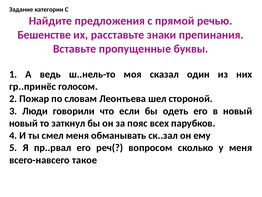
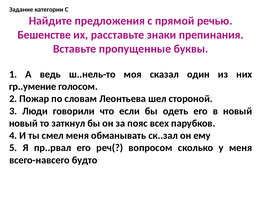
гр..принёс: гр..принёс -> гр..умение (33, 86)
такое: такое -> будто (85, 160)
